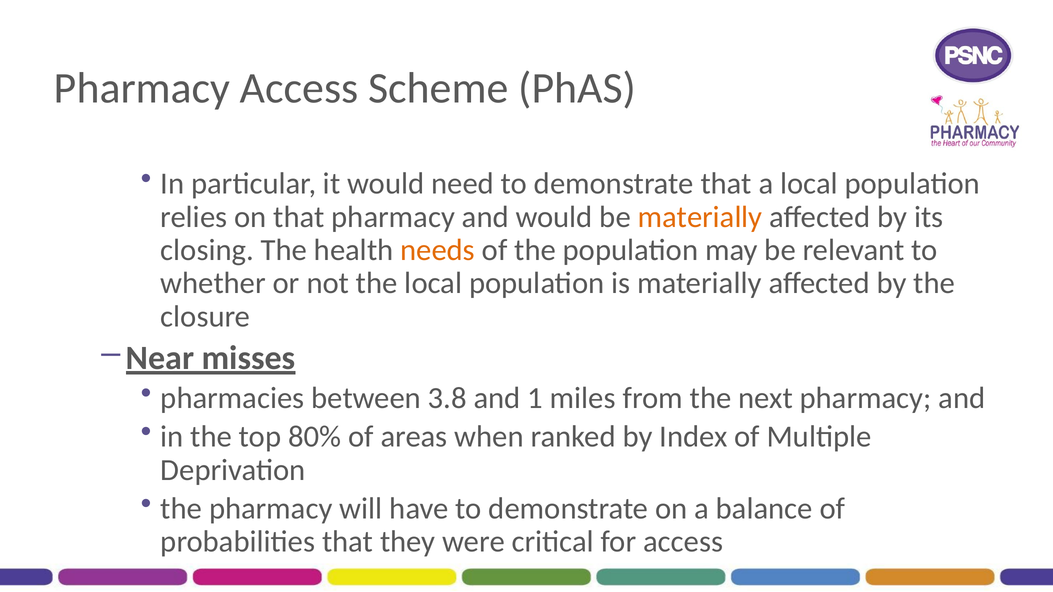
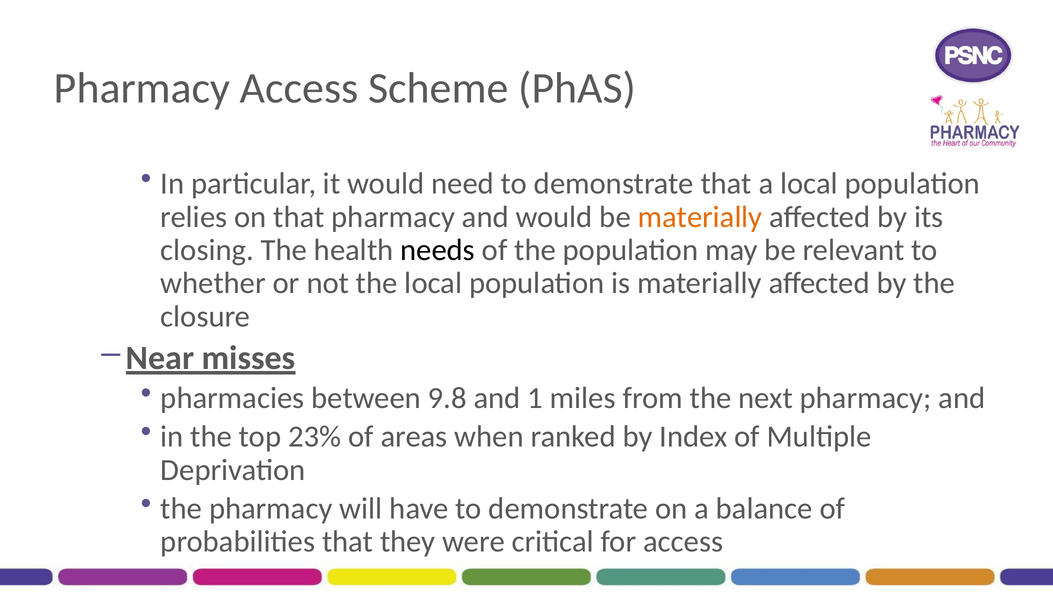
needs colour: orange -> black (438, 250)
3.8: 3.8 -> 9.8 (447, 398)
80%: 80% -> 23% (315, 437)
